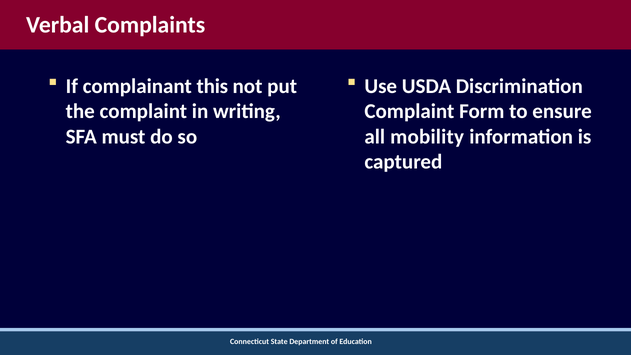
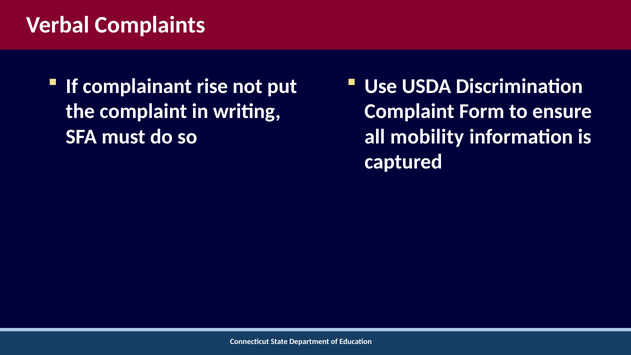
this: this -> rise (212, 86)
